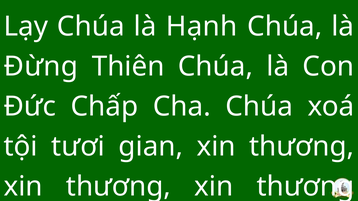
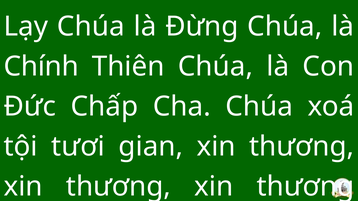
Hạnh: Hạnh -> Đừng (202, 26)
Đừng: Đừng -> Chính (41, 66)
